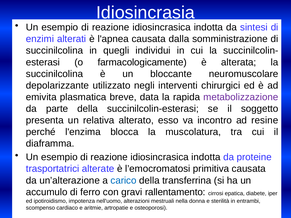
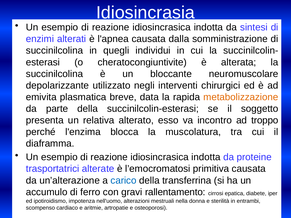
farmacologicamente: farmacologicamente -> cheratocongiuntivite (142, 62)
metabolizzazione colour: purple -> orange (241, 97)
resine: resine -> troppo (265, 120)
